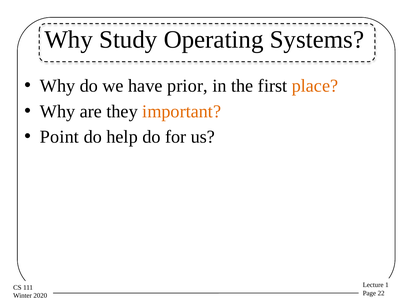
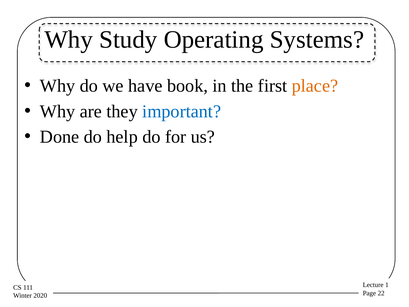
prior: prior -> book (188, 86)
important colour: orange -> blue (182, 111)
Point: Point -> Done (60, 137)
